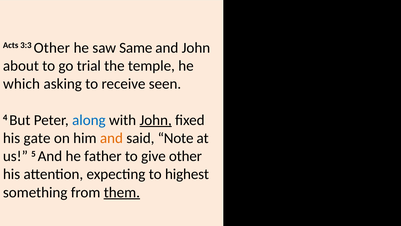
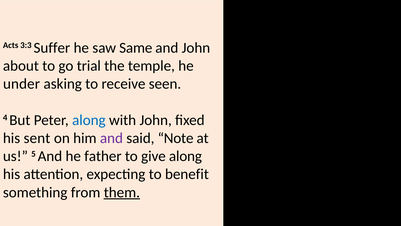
3:3 Other: Other -> Suffer (52, 48)
which: which -> under (22, 84)
John underline: present -> none (156, 120)
gate: gate -> sent (37, 138)
and colour: orange -> purple (111, 138)
give other: other -> along (185, 156)
highest: highest -> benefit (187, 174)
